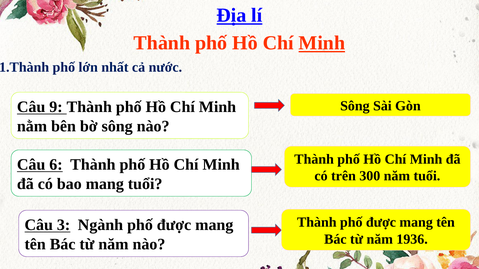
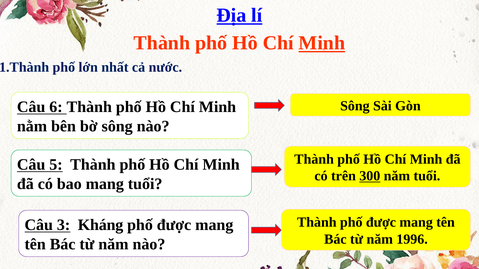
9: 9 -> 6 (56, 107)
6: 6 -> 5 (56, 165)
300 underline: none -> present (370, 176)
Ngành: Ngành -> Kháng (101, 225)
1936: 1936 -> 1996 (412, 239)
